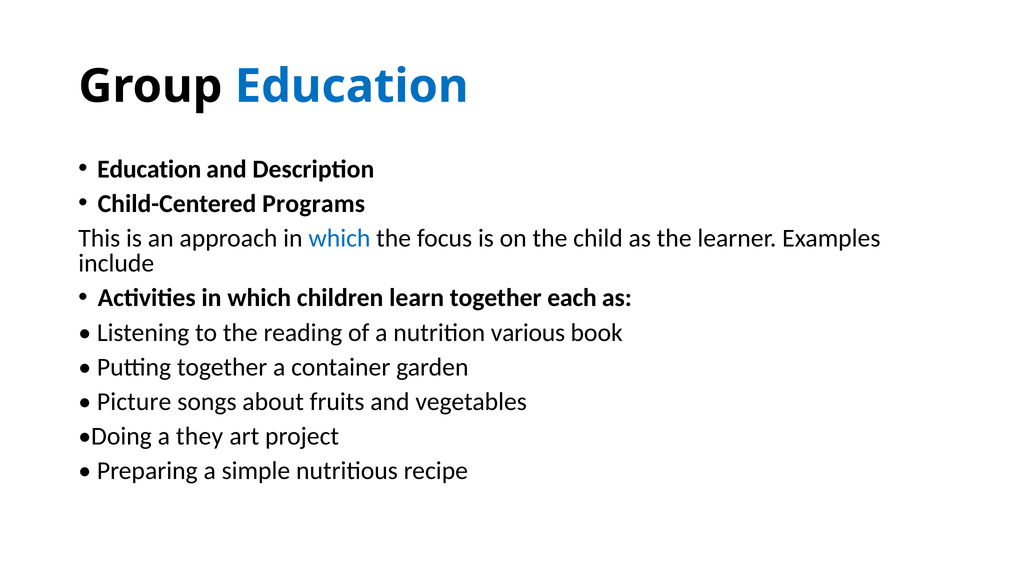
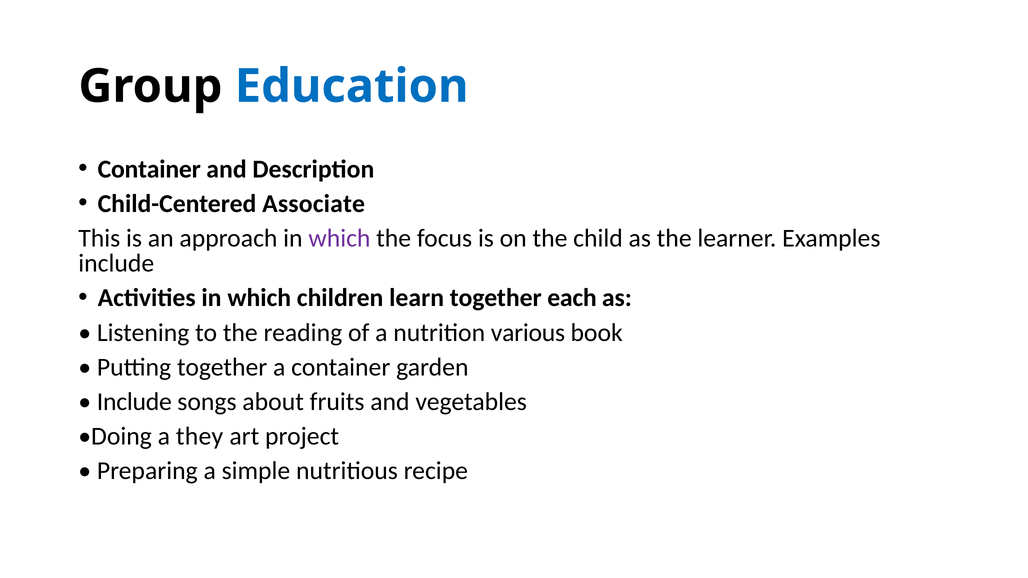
Education: Education -> Container (149, 169)
Programs: Programs -> Associate (314, 204)
which colour: blue -> purple (339, 238)
Picture: Picture -> Include (134, 402)
